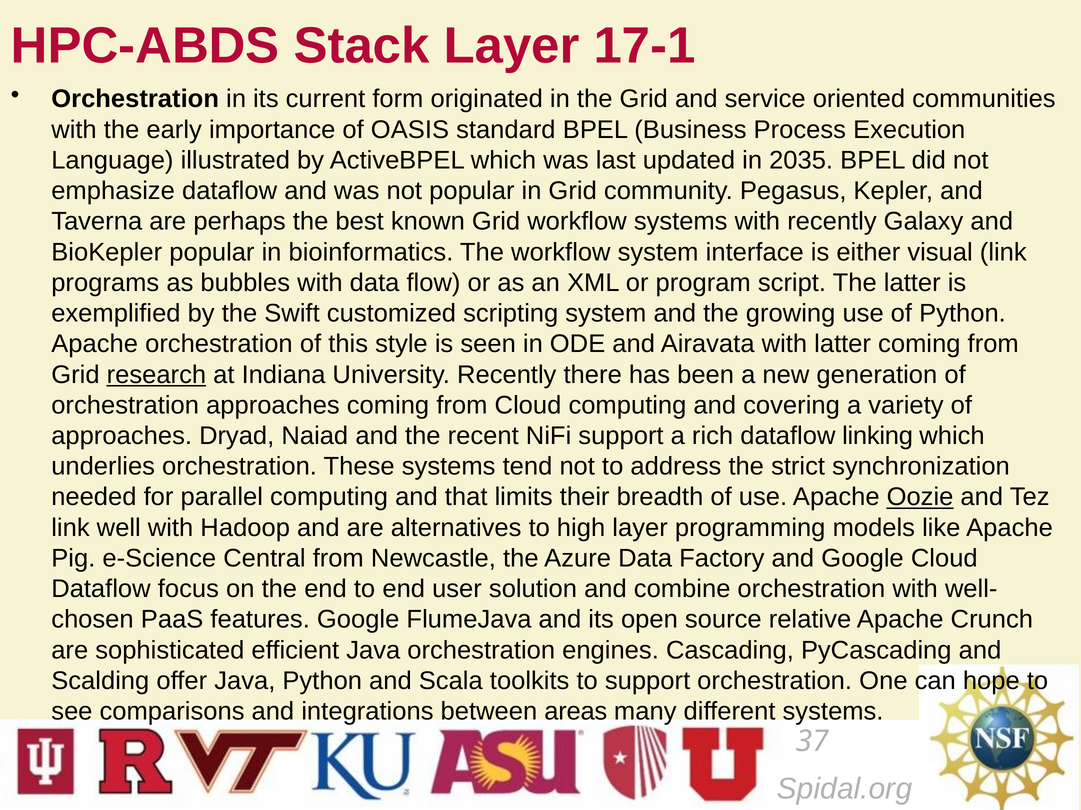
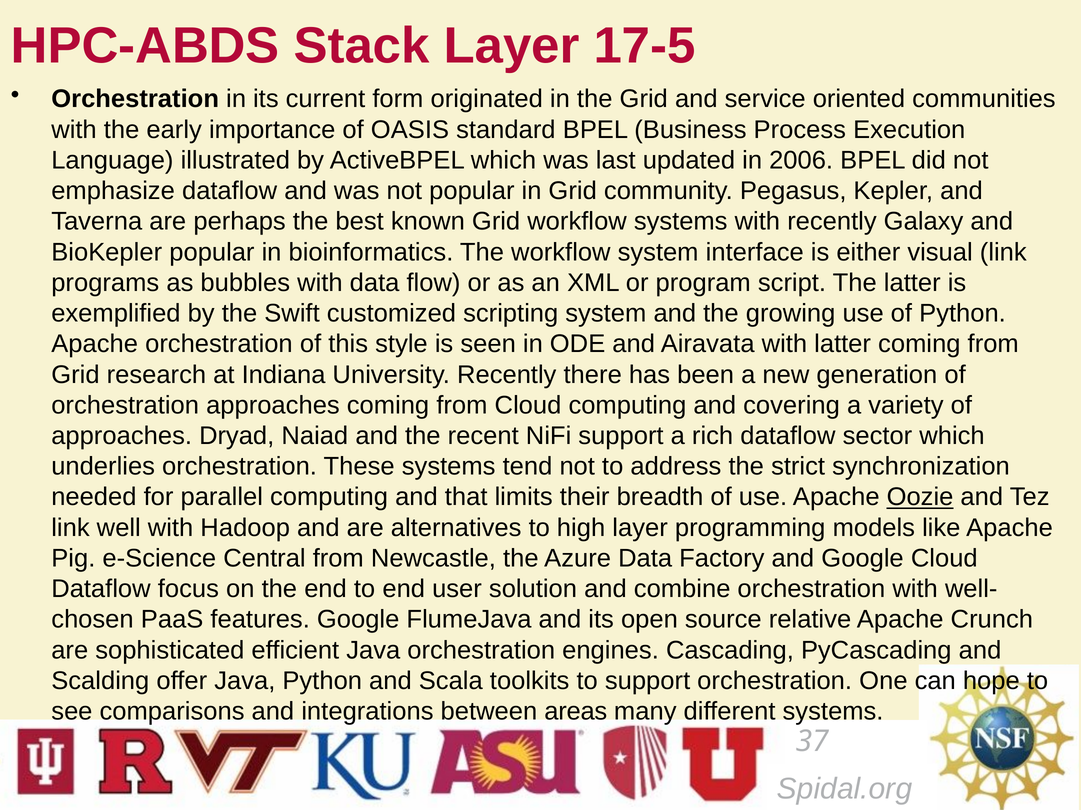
17-1: 17-1 -> 17-5 (645, 46)
2035: 2035 -> 2006 (801, 160)
research underline: present -> none (156, 375)
linking: linking -> sector (877, 436)
